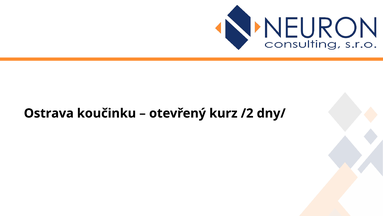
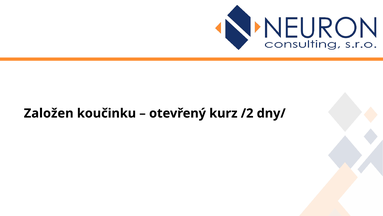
Ostrava: Ostrava -> Založen (49, 113)
